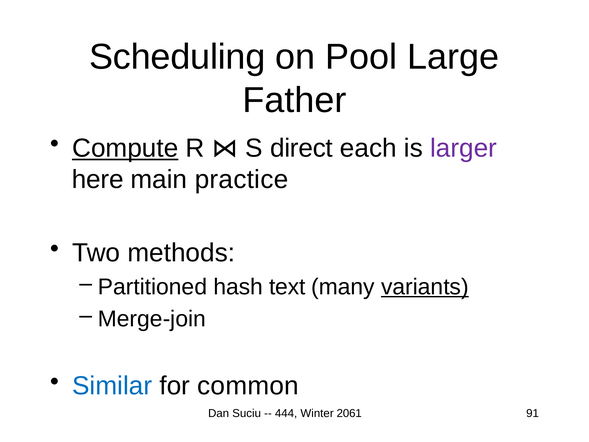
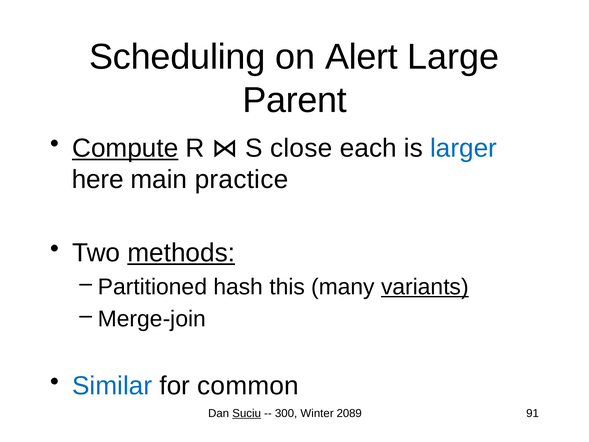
Pool: Pool -> Alert (361, 57)
Father: Father -> Parent (295, 100)
direct: direct -> close (301, 148)
larger colour: purple -> blue (464, 148)
methods underline: none -> present (181, 253)
text: text -> this (287, 287)
Suciu underline: none -> present (247, 413)
444: 444 -> 300 (286, 413)
2061: 2061 -> 2089 (349, 413)
